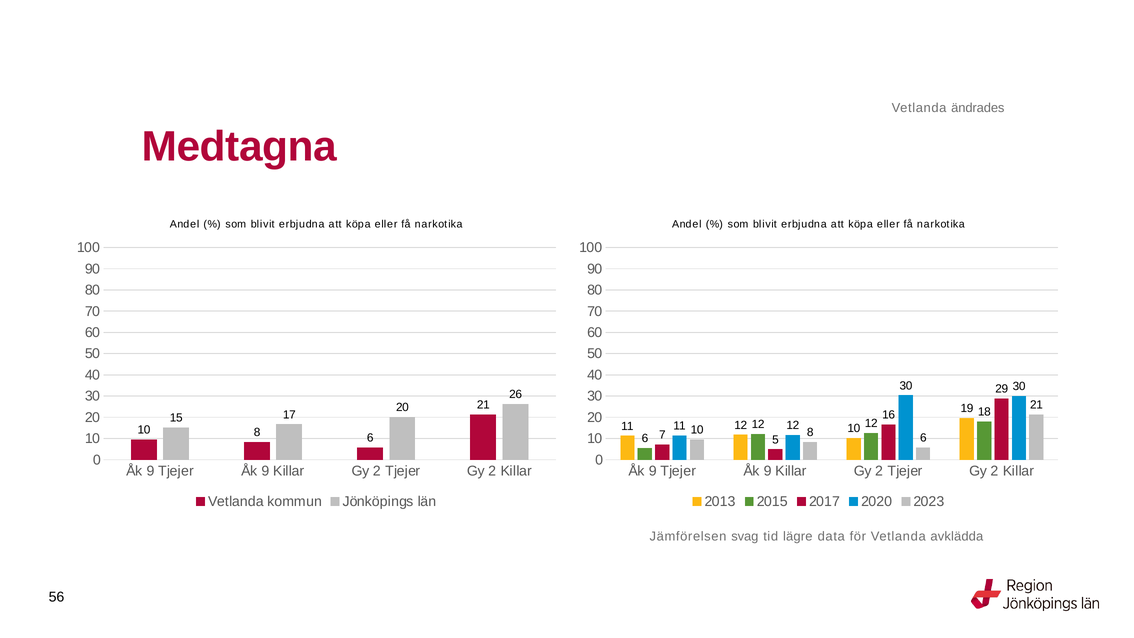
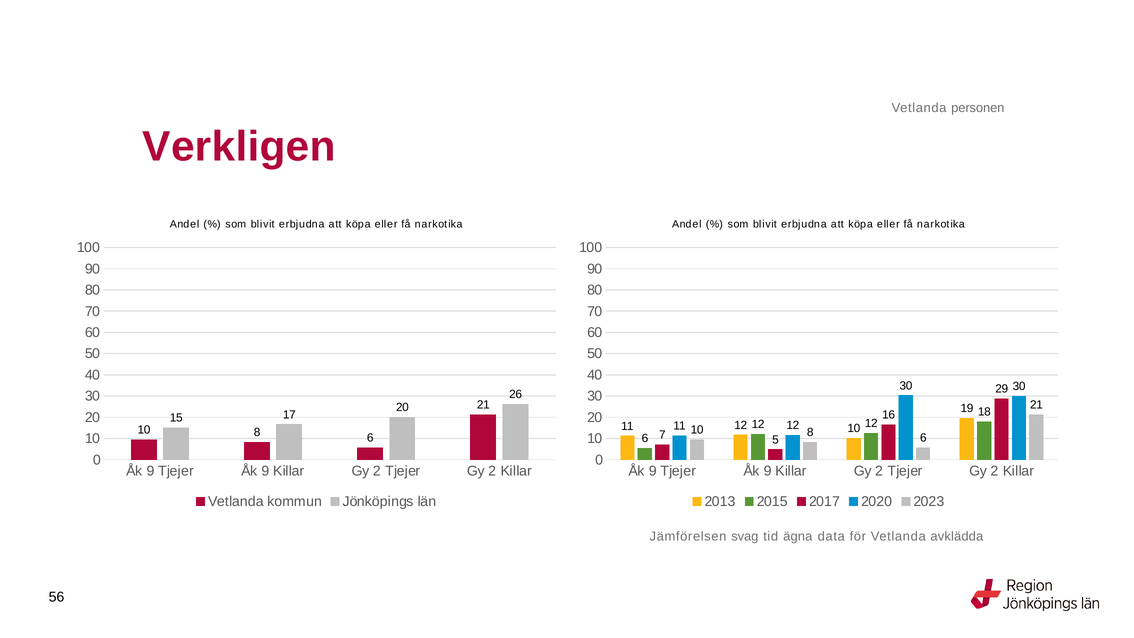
ändrades: ändrades -> personen (978, 108)
Medtagna: Medtagna -> Verkligen (239, 147)
lägre: lägre -> ägna (798, 536)
